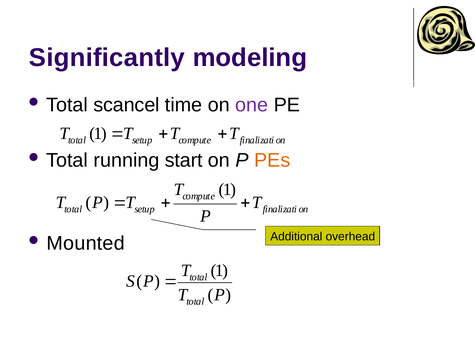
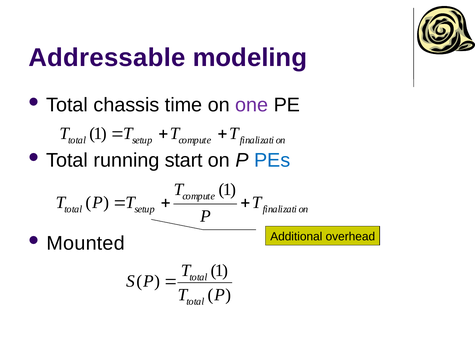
Significantly: Significantly -> Addressable (107, 58)
scancel: scancel -> chassis (126, 105)
PEs colour: orange -> blue (272, 160)
